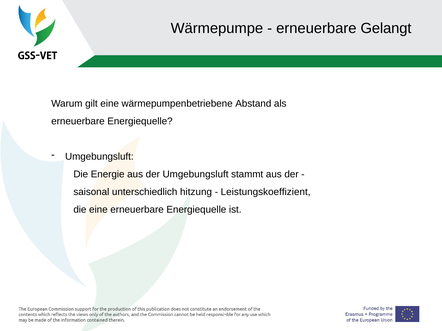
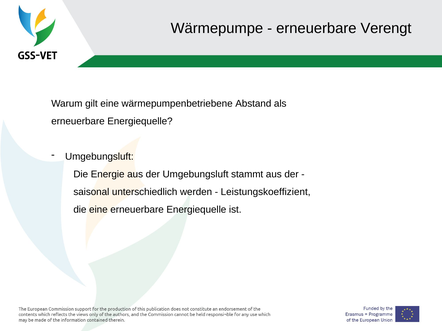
Gelangt: Gelangt -> Verengt (386, 28)
hitzung: hitzung -> werden (196, 192)
